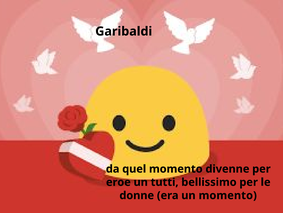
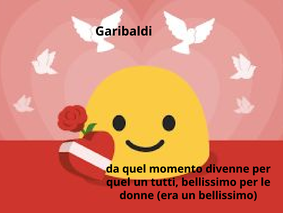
eroe: eroe -> quel (118, 182)
un momento: momento -> bellissimo (228, 195)
